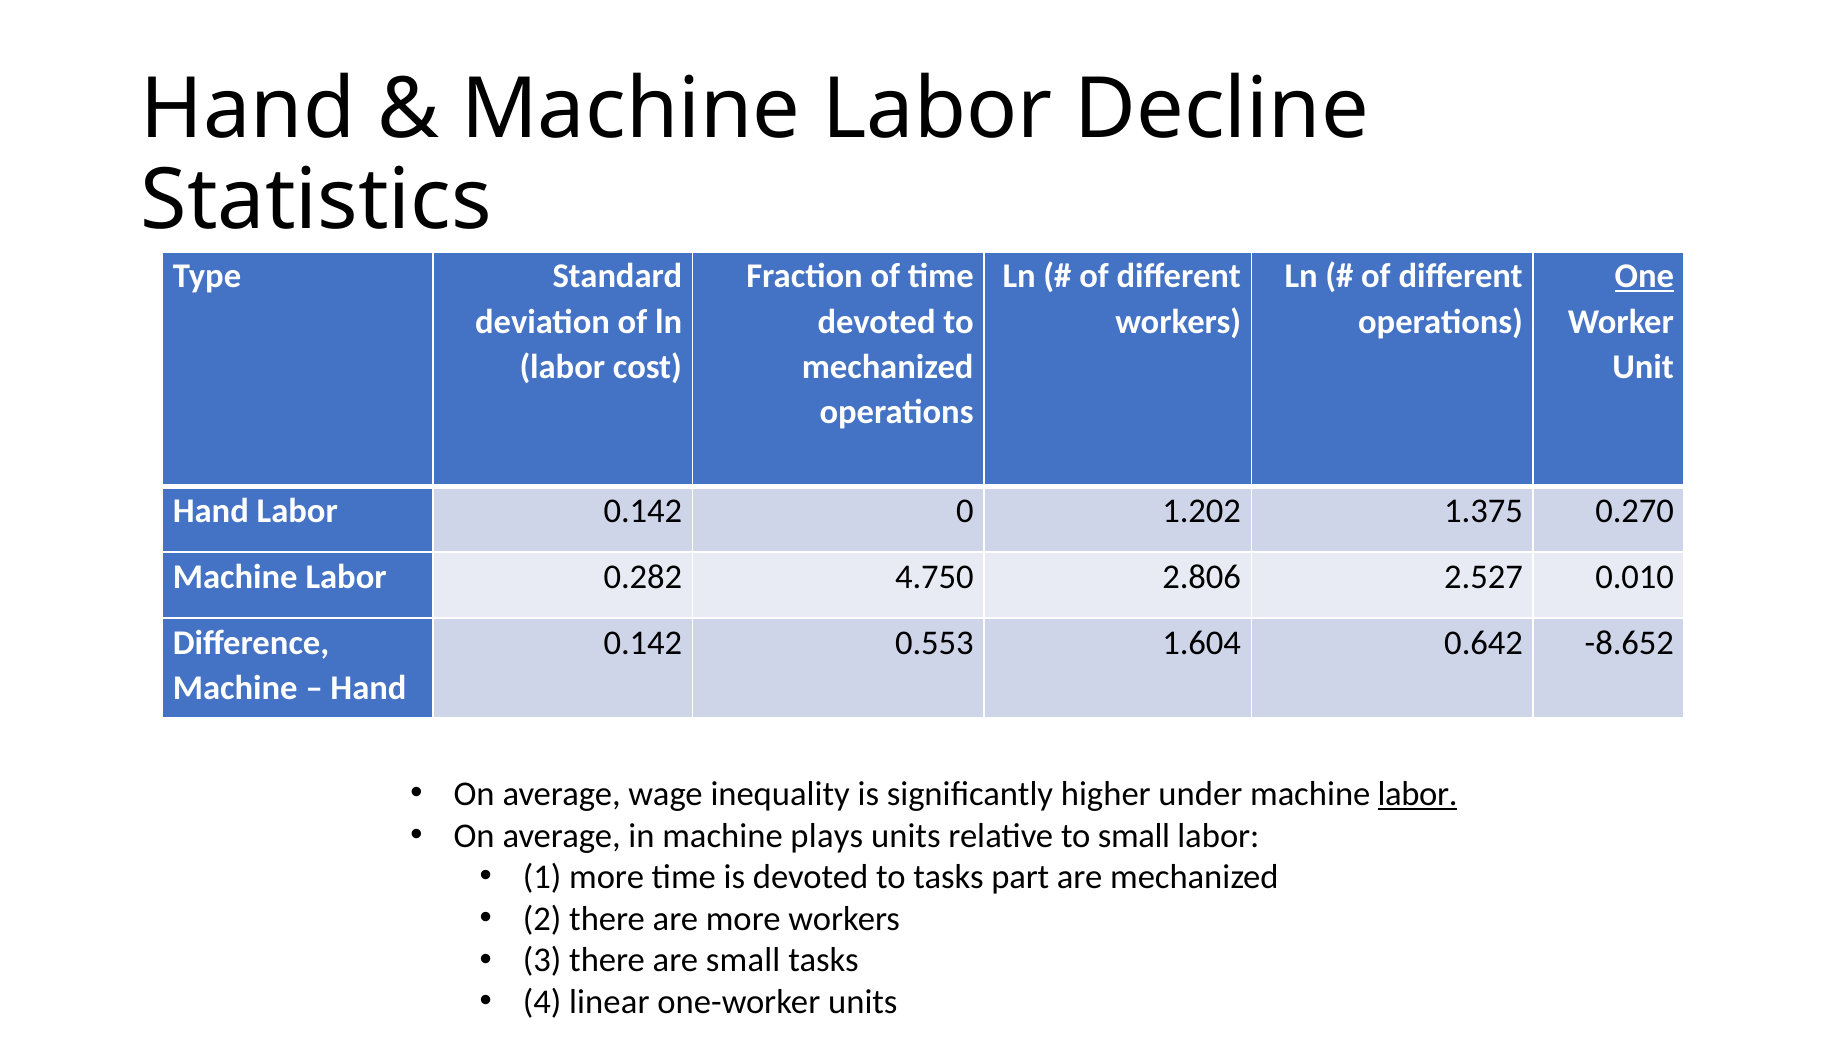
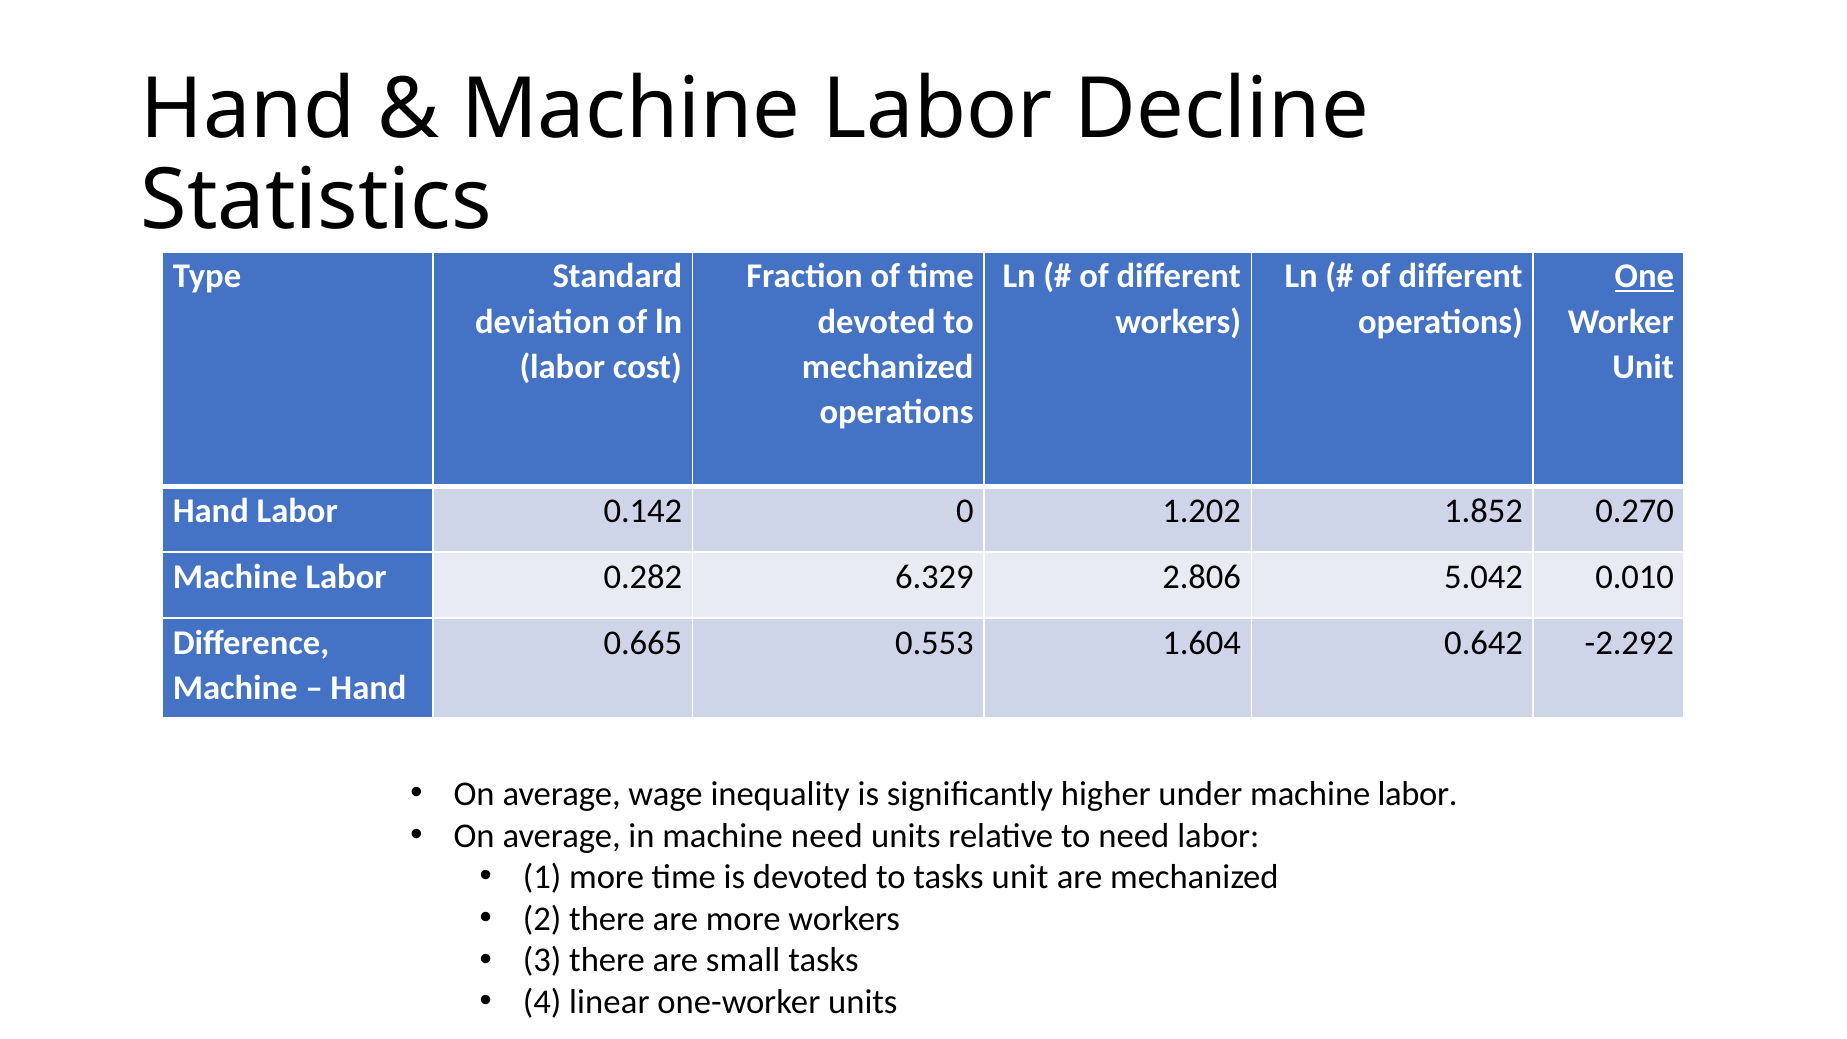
1.375: 1.375 -> 1.852 (1484, 511)
4.750: 4.750 -> 6.329 (934, 577)
2.527: 2.527 -> 5.042 (1484, 577)
0.142: 0.142 -> 0.665 (643, 643)
-8.652: -8.652 -> -2.292 (1629, 643)
labor underline: present -> none (1418, 794)
machine plays: plays -> need (827, 836)
to small: small -> need (1134, 836)
tasks part: part -> unit (1020, 877)
